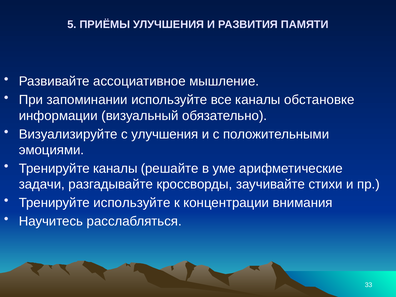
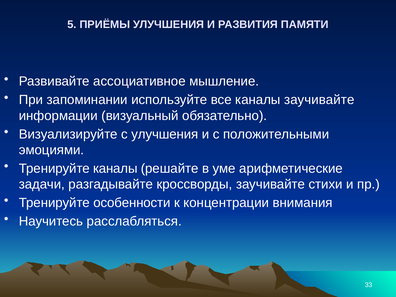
каналы обстановке: обстановке -> заучивайте (319, 100)
Тренируйте используйте: используйте -> особенности (132, 203)
